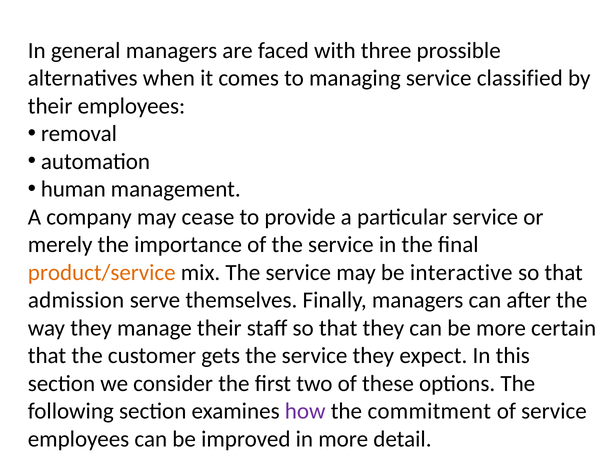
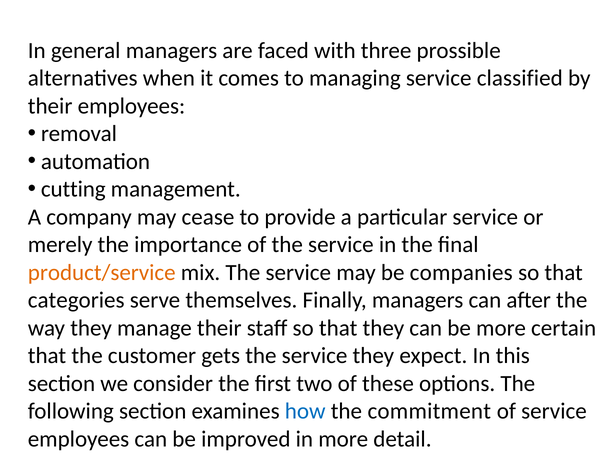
human: human -> cutting (73, 189)
interactive: interactive -> companies (461, 272)
admission: admission -> categories (76, 300)
how colour: purple -> blue (305, 410)
